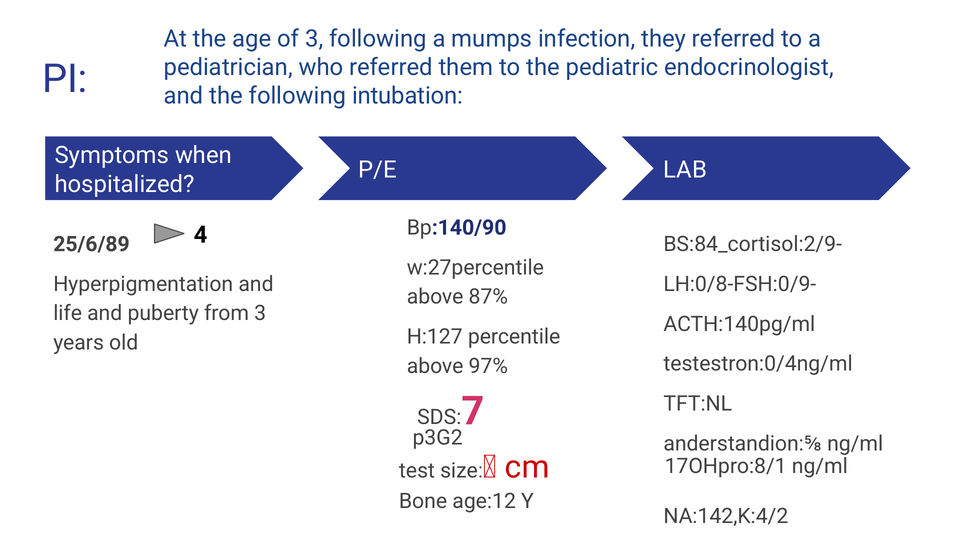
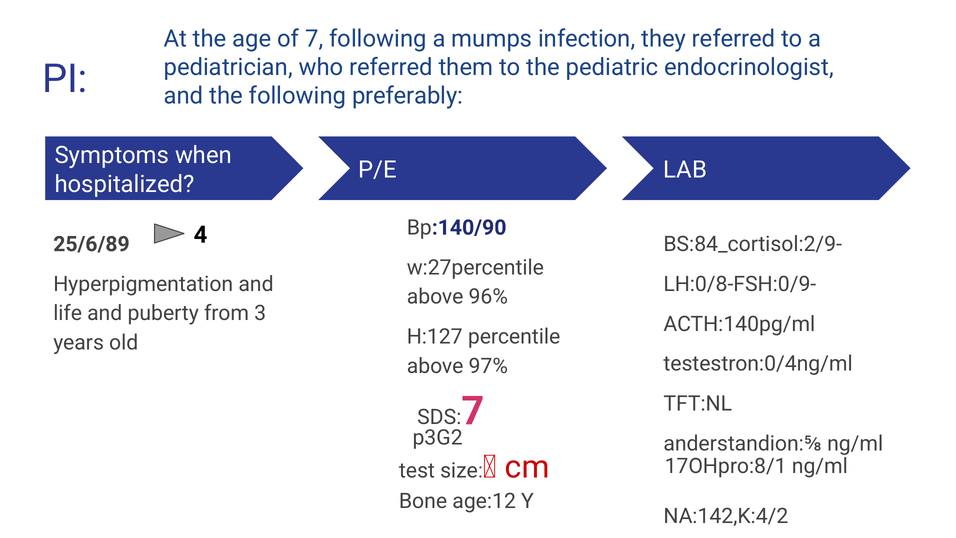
of 3: 3 -> 7 (314, 39)
intubation: intubation -> preferably (408, 96)
87%: 87% -> 96% (488, 297)
